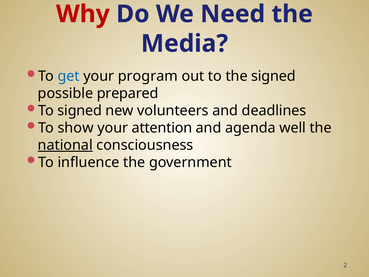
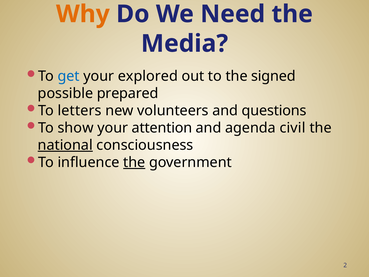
Why colour: red -> orange (83, 14)
program: program -> explored (148, 76)
To signed: signed -> letters (80, 110)
deadlines: deadlines -> questions (274, 110)
well: well -> civil (293, 128)
the underline: none -> present (134, 162)
